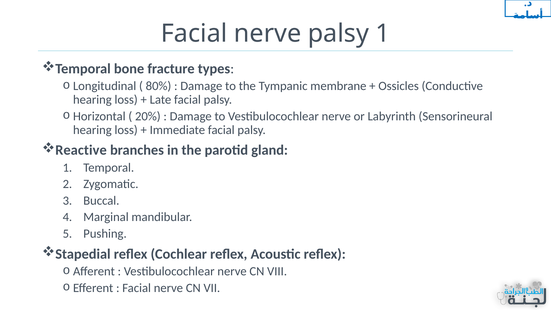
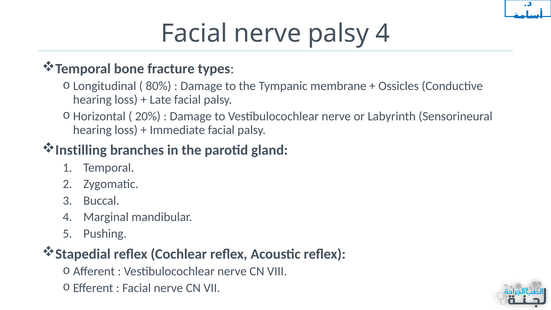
palsy 1: 1 -> 4 (383, 34)
Reactive: Reactive -> Instilling (81, 150)
